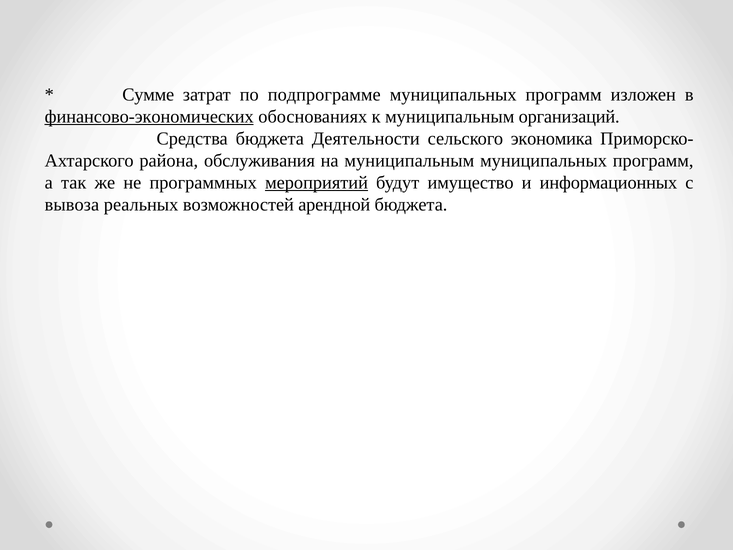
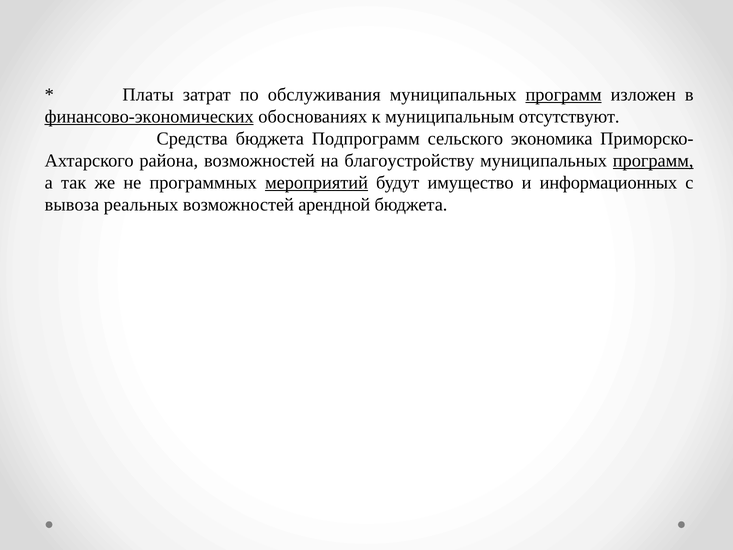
Сумме: Сумме -> Платы (148, 94)
подпрограмме: подпрограмме -> обслуживания (324, 94)
программ underline: none -> present (564, 94)
организаций: организаций -> отсутствуют (569, 116)
Деятельности: Деятельности -> Подпрограмм (366, 138)
района обслуживания: обслуживания -> возможностей (259, 160)
на муниципальным: муниципальным -> благоустройству (409, 160)
программ underline: none -> present (653, 160)
